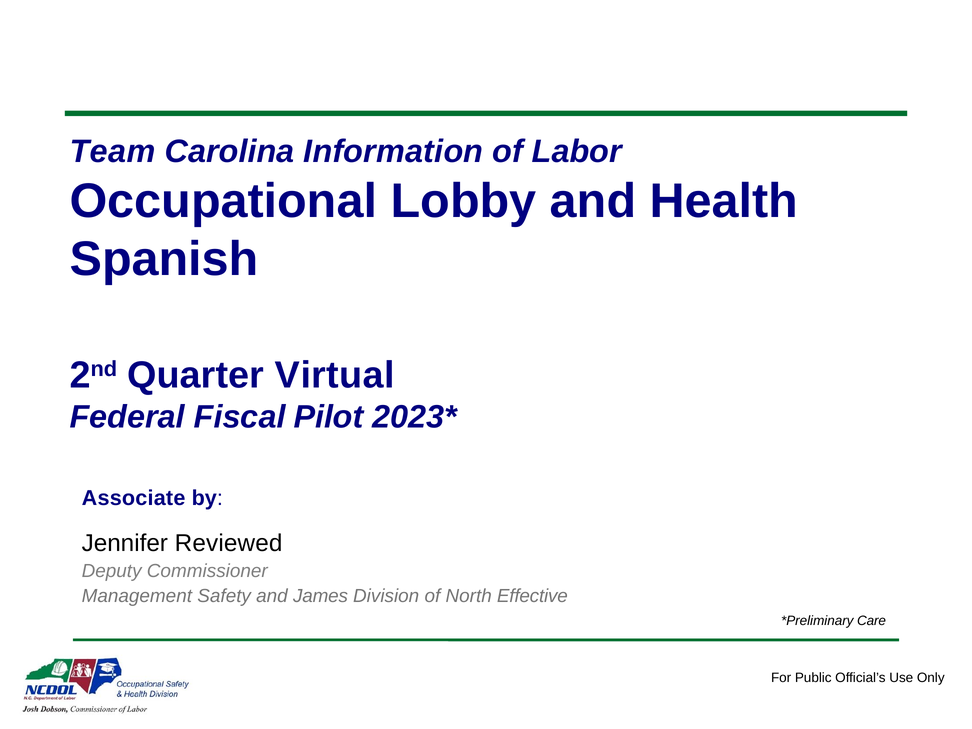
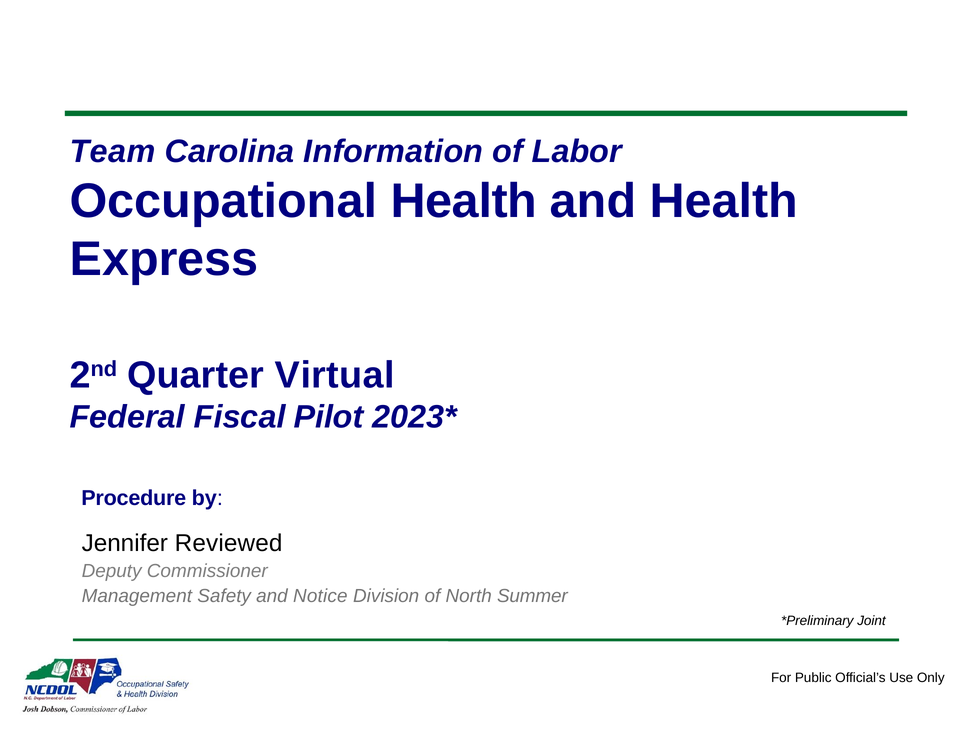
Occupational Lobby: Lobby -> Health (464, 201)
Spanish: Spanish -> Express (164, 259)
Associate: Associate -> Procedure (134, 498)
James: James -> Notice (320, 596)
Effective: Effective -> Summer (532, 596)
Care: Care -> Joint (871, 621)
